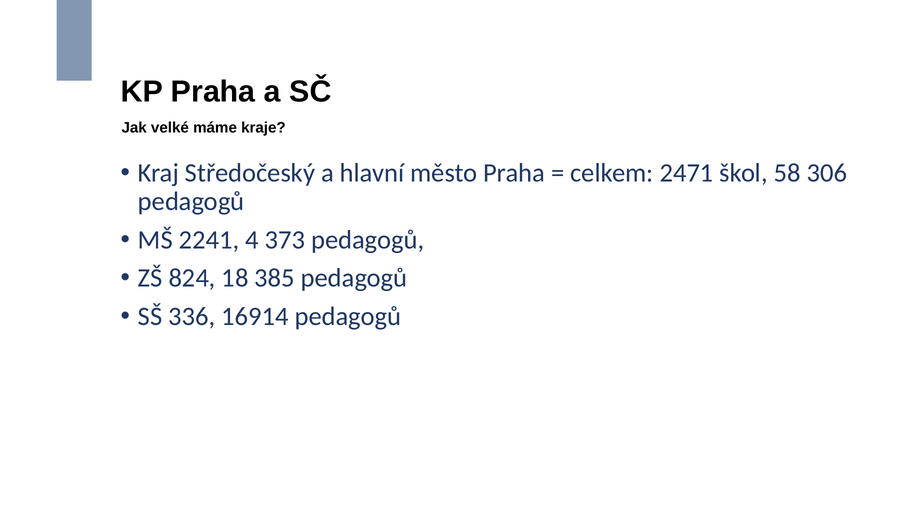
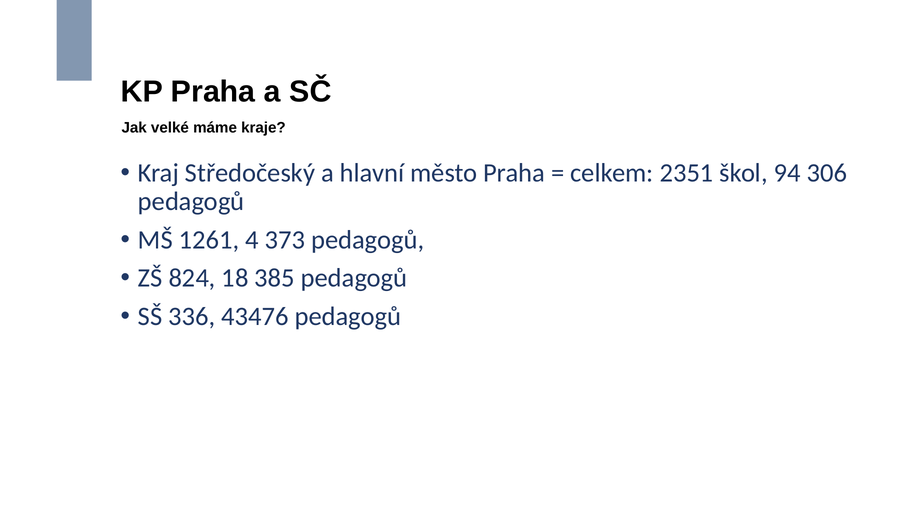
2471: 2471 -> 2351 (687, 173)
58: 58 -> 94 (787, 173)
2241: 2241 -> 1261 (209, 240)
16914: 16914 -> 43476 (255, 316)
